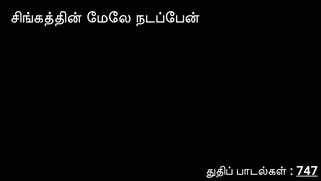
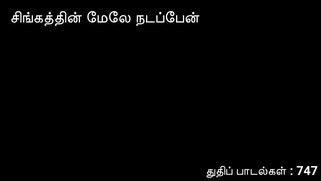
747 underline: present -> none (307, 170)
